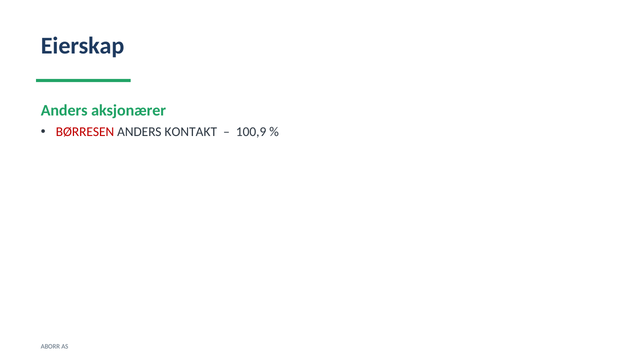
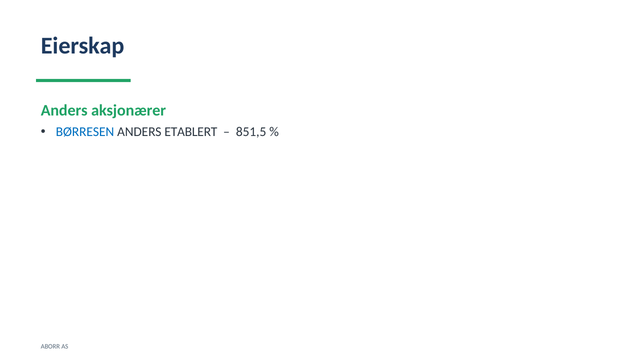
BØRRESEN colour: red -> blue (85, 132)
KONTAKT: KONTAKT -> ETABLERT (191, 132)
100,9: 100,9 -> 851,5 (251, 132)
